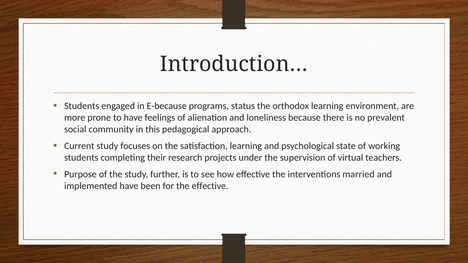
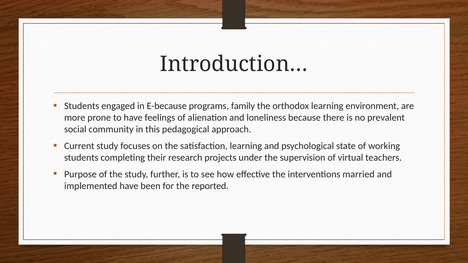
status: status -> family (243, 106)
the effective: effective -> reported (210, 186)
